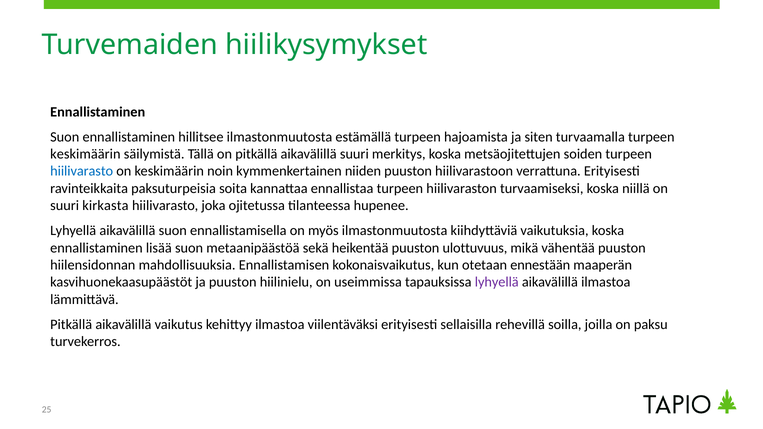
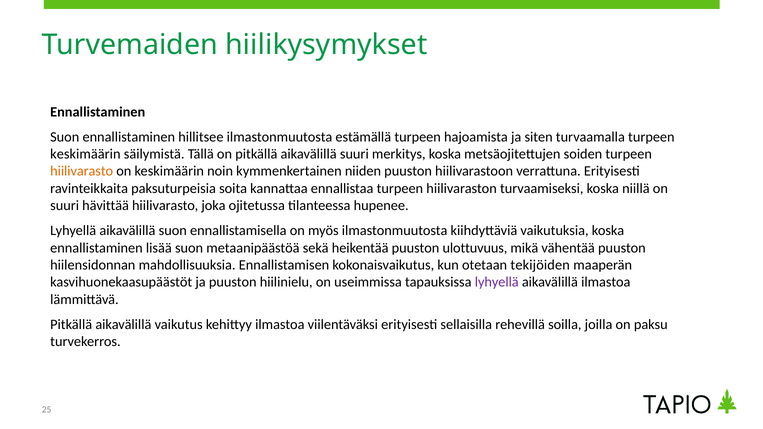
hiilivarasto colour: blue -> orange (82, 171)
kirkasta: kirkasta -> hävittää (106, 206)
ennestään: ennestään -> tekijöiden (540, 265)
